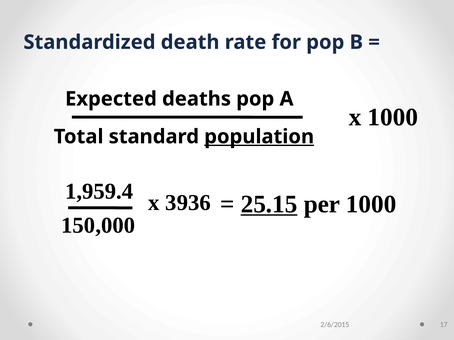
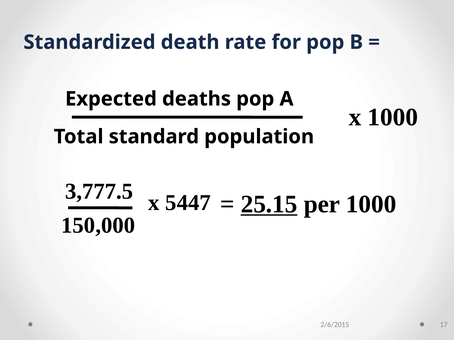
population underline: present -> none (259, 137)
1,959.4: 1,959.4 -> 3,777.5 (99, 192)
3936: 3936 -> 5447 (188, 203)
